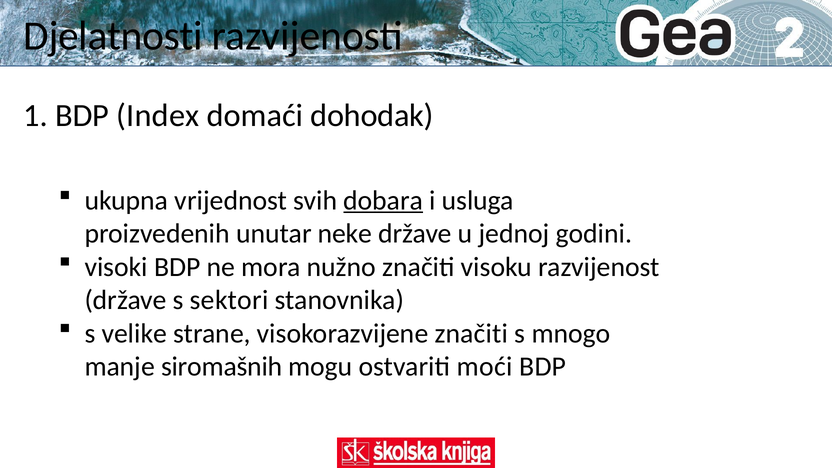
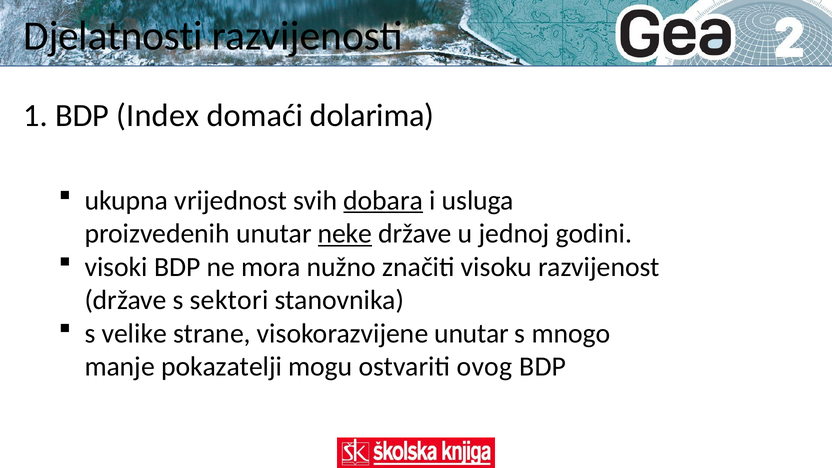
dohodak: dohodak -> dolarima (372, 115)
neke underline: none -> present (345, 234)
visokorazvijene značiti: značiti -> unutar (471, 334)
siromašnih: siromašnih -> pokazatelji (222, 367)
moći: moći -> ovog (485, 367)
